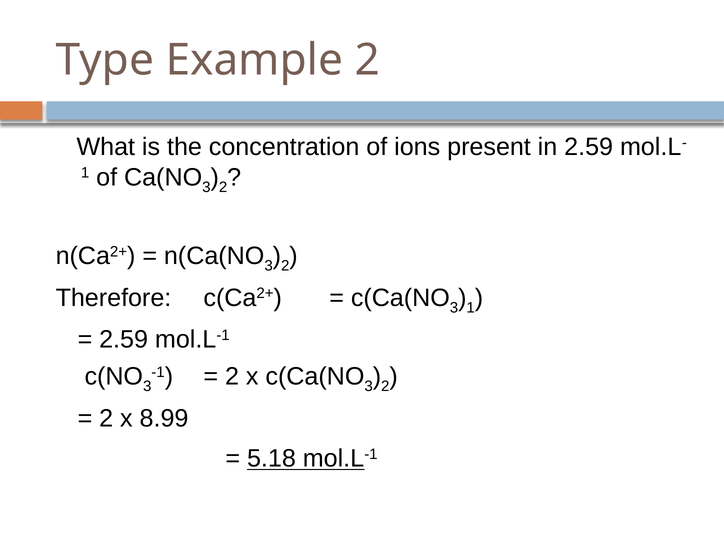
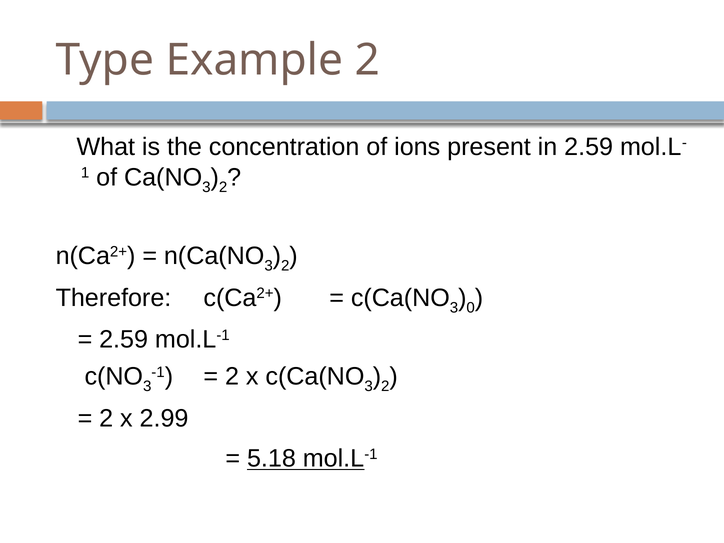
1: 1 -> 0 (471, 308)
8.99: 8.99 -> 2.99 (164, 418)
